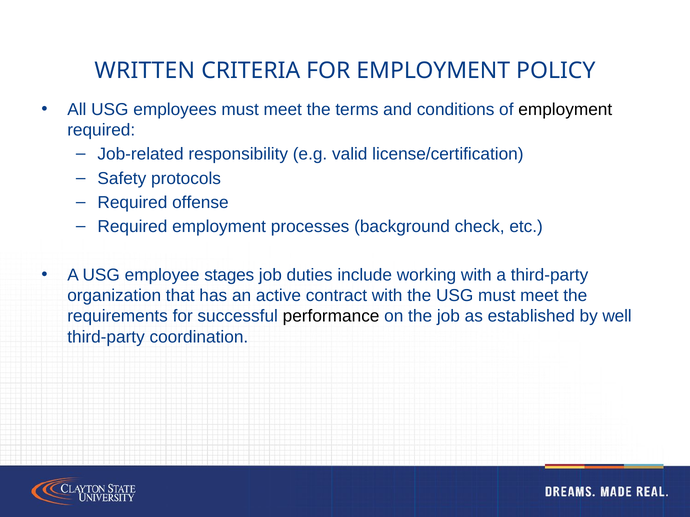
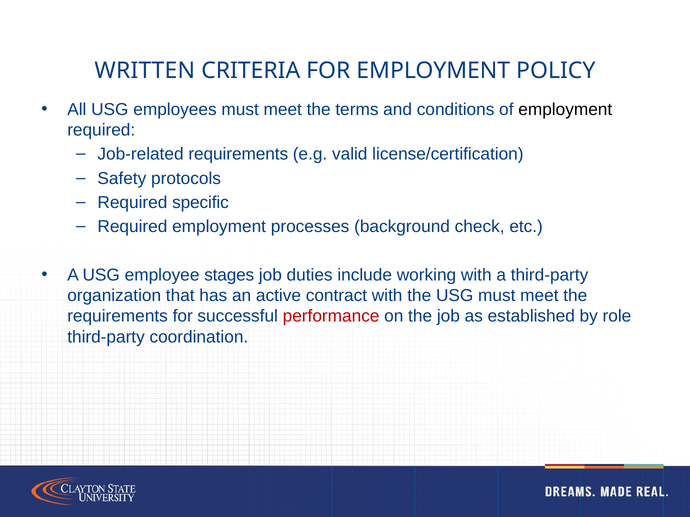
Job-related responsibility: responsibility -> requirements (238, 154)
offense: offense -> specific (200, 203)
performance colour: black -> red (331, 317)
well: well -> role (617, 317)
